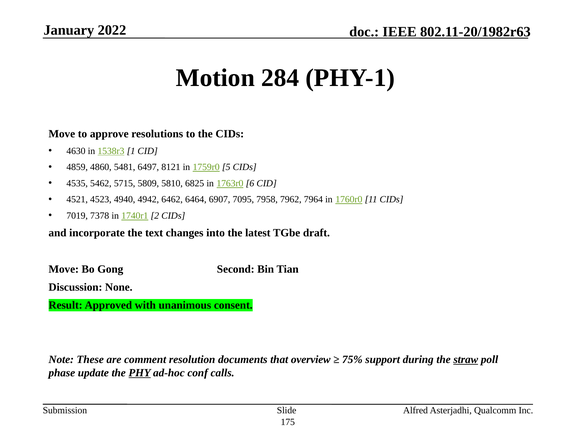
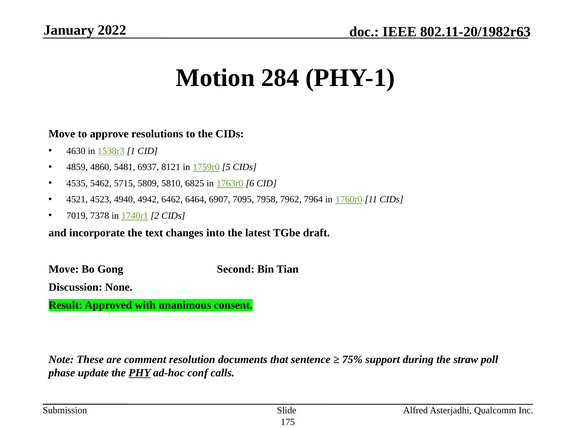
6497: 6497 -> 6937 (148, 167)
overview: overview -> sentence (311, 360)
straw underline: present -> none (466, 360)
